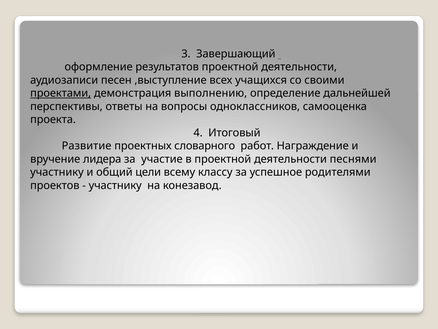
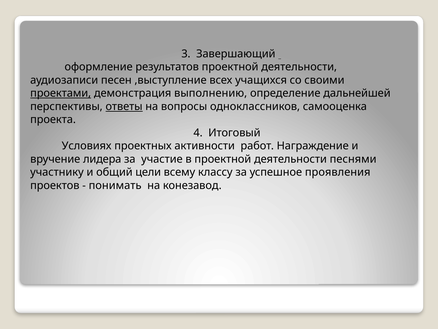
ответы underline: none -> present (124, 106)
Развитие: Развитие -> Условиях (87, 146)
словарного: словарного -> активности (205, 146)
родителями: родителями -> проявления (338, 172)
участнику: участнику -> понимать (115, 185)
